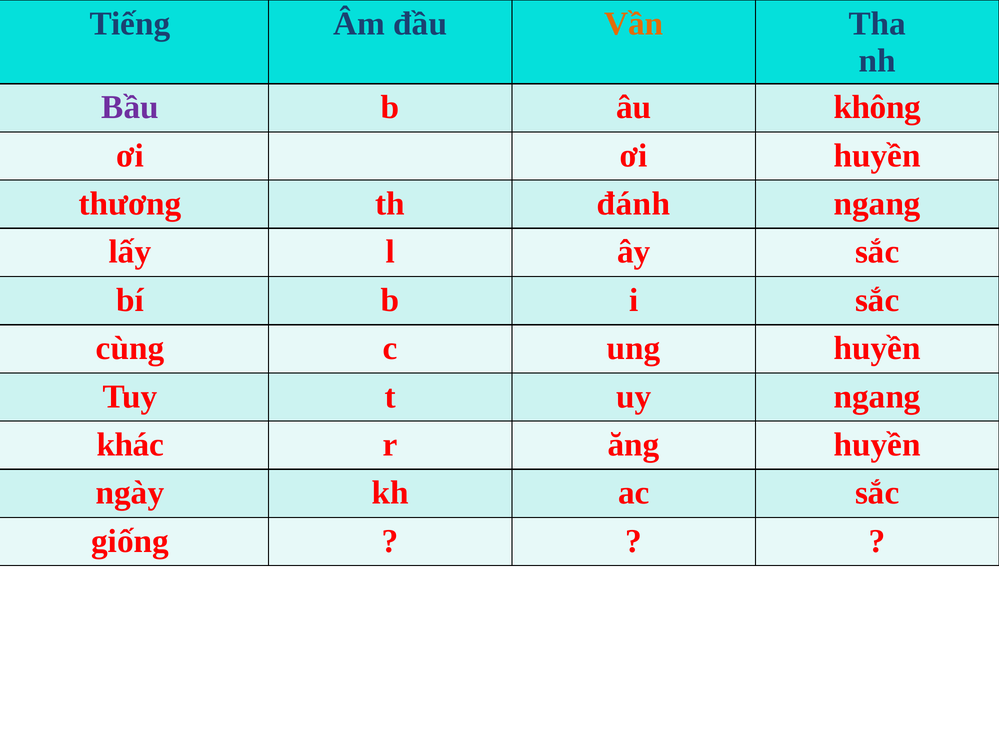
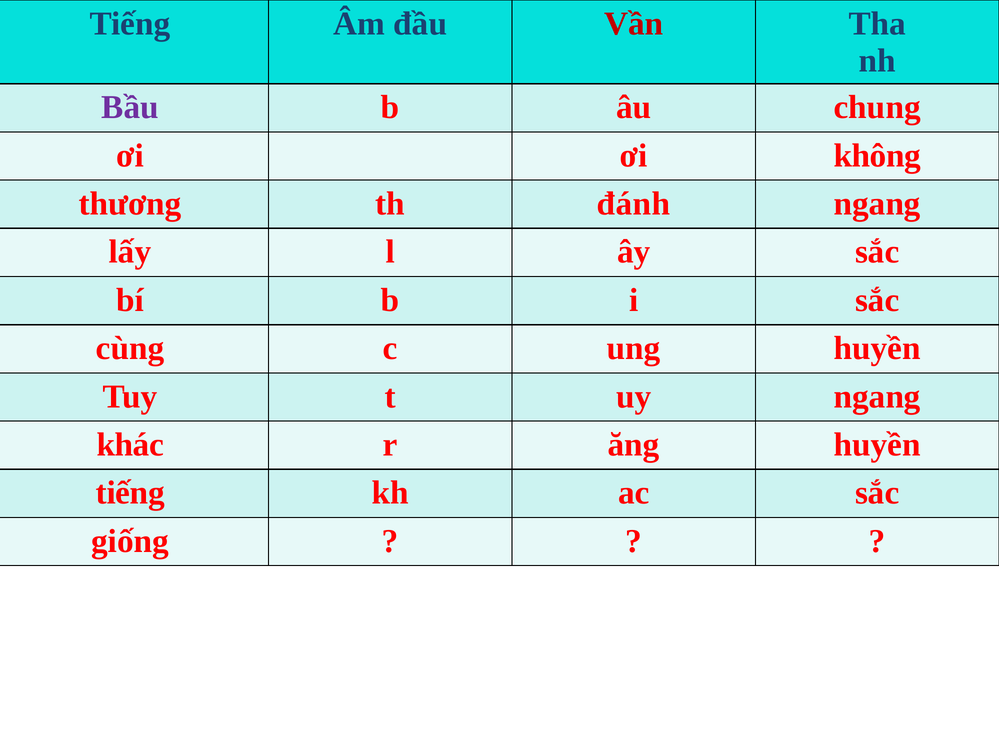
Vần colour: orange -> red (634, 24)
không: không -> chung (877, 107)
ơi huyền: huyền -> không (877, 155)
ngày: ngày -> tiếng (130, 492)
